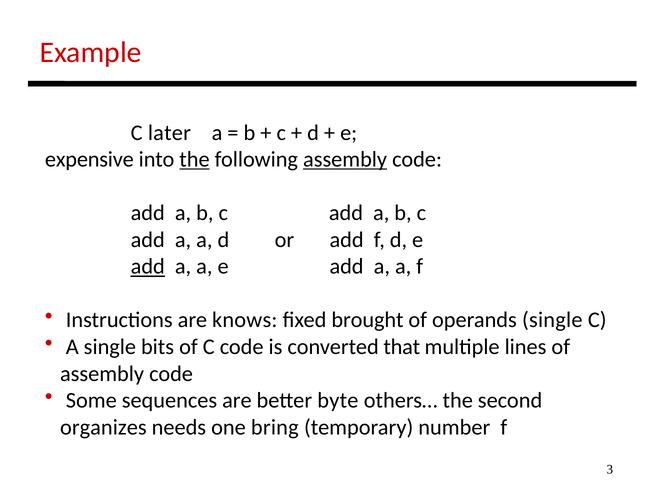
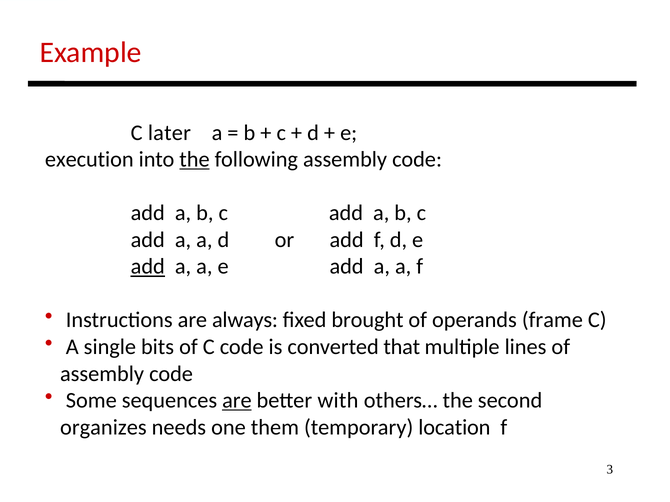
expensive: expensive -> execution (89, 160)
assembly underline: present -> none (345, 160)
knows: knows -> always (245, 320)
operands single: single -> frame (552, 320)
are underline: none -> present (237, 401)
byte: byte -> with (338, 401)
bring: bring -> them (275, 428)
number: number -> location (454, 428)
